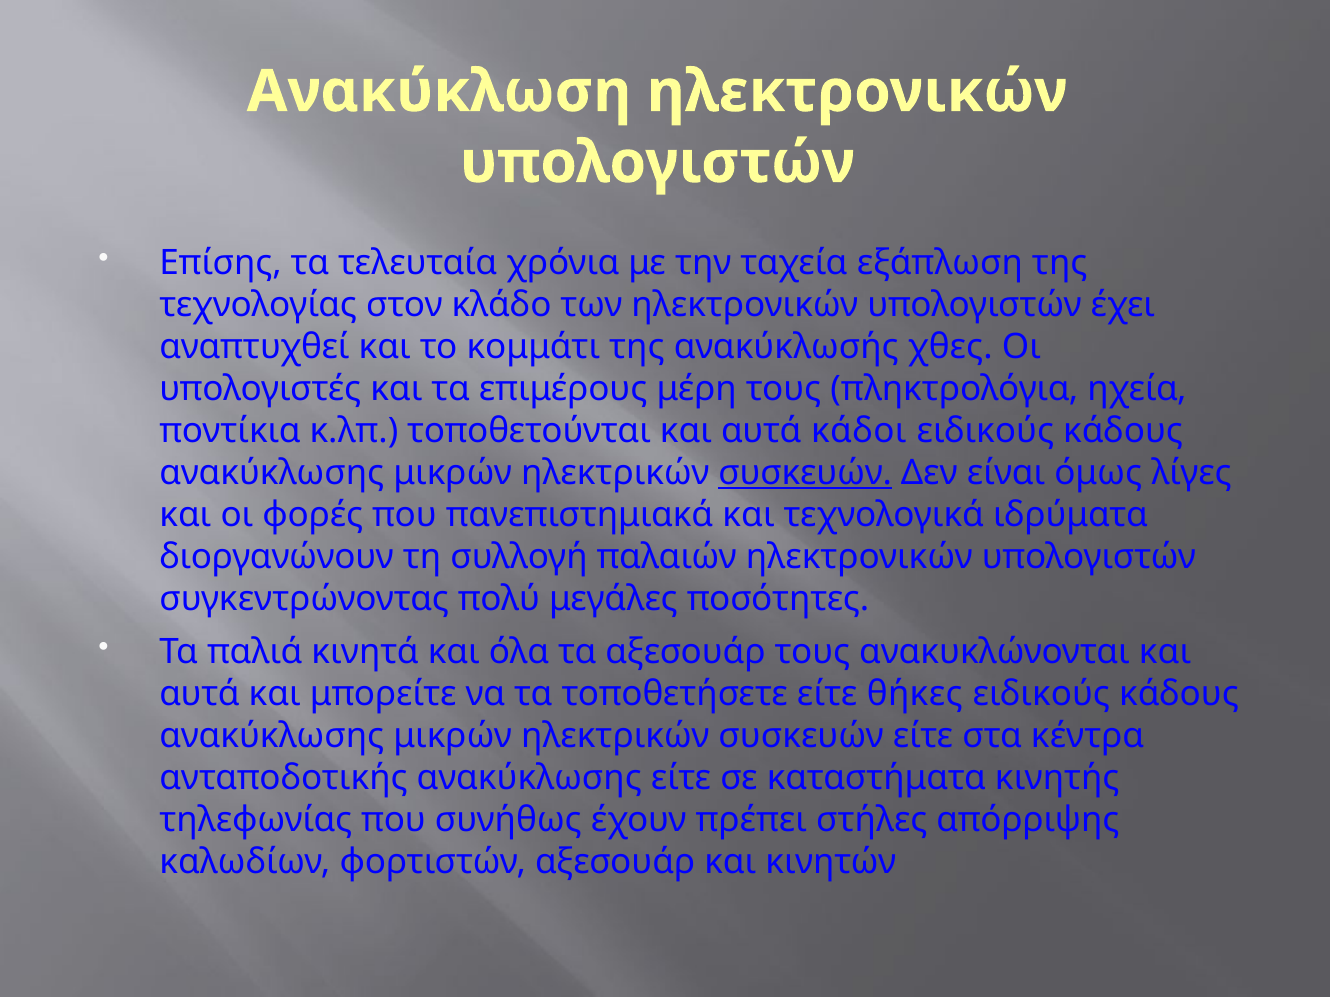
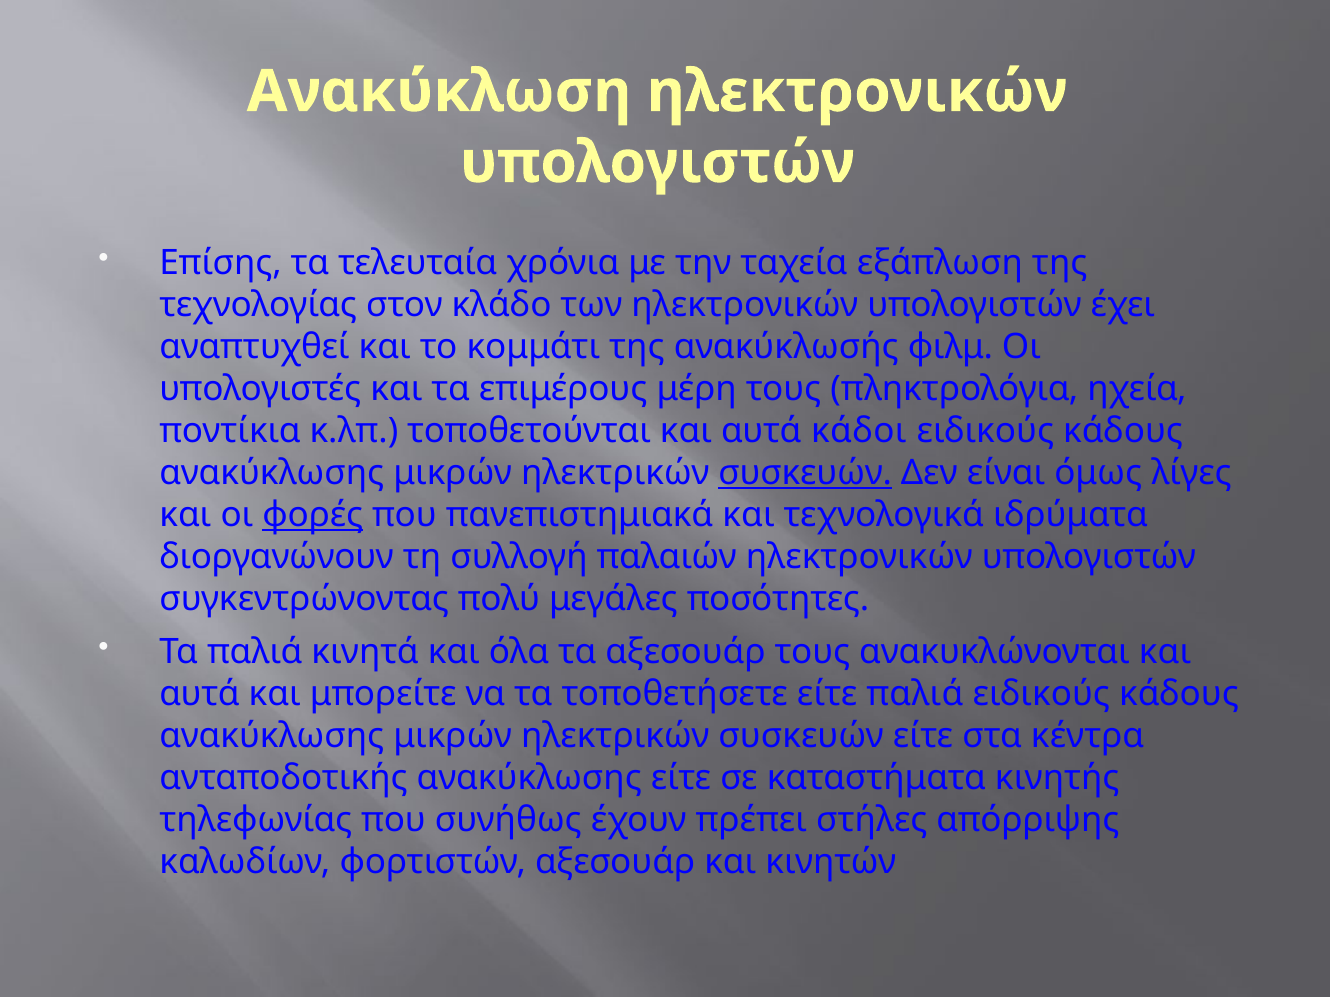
χθες: χθες -> φιλμ (951, 347)
φορές underline: none -> present (313, 515)
είτε θήκες: θήκες -> παλιά (915, 694)
